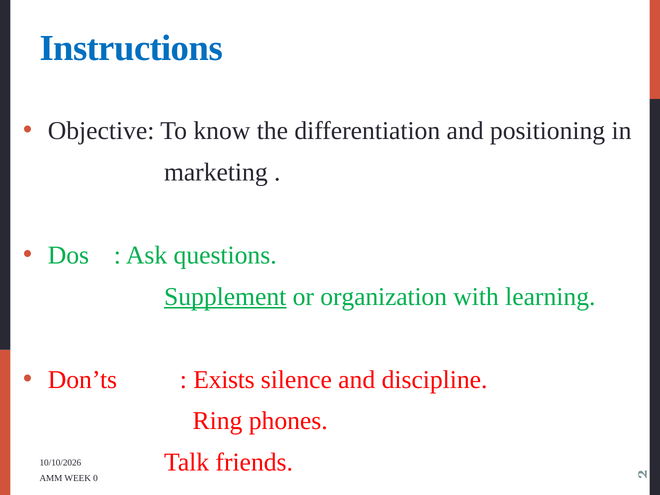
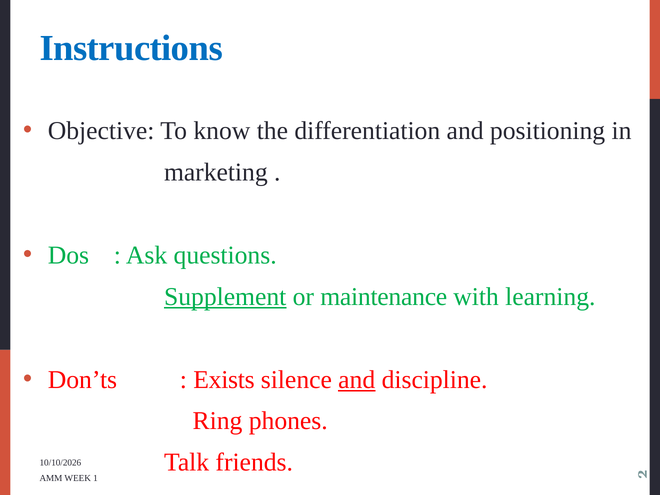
organization: organization -> maintenance (384, 297)
and underline: none -> present (357, 380)
0: 0 -> 1 (95, 478)
